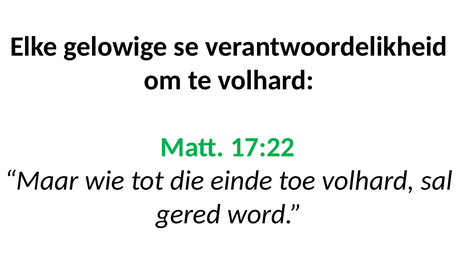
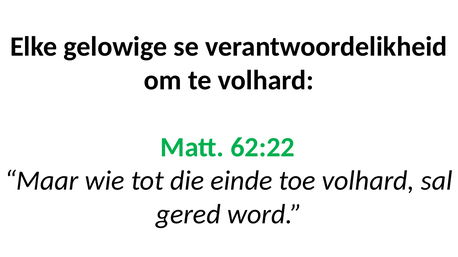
17:22: 17:22 -> 62:22 (263, 148)
